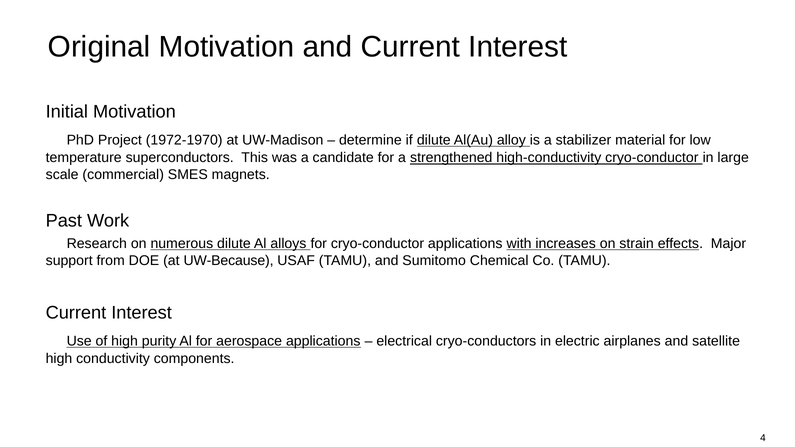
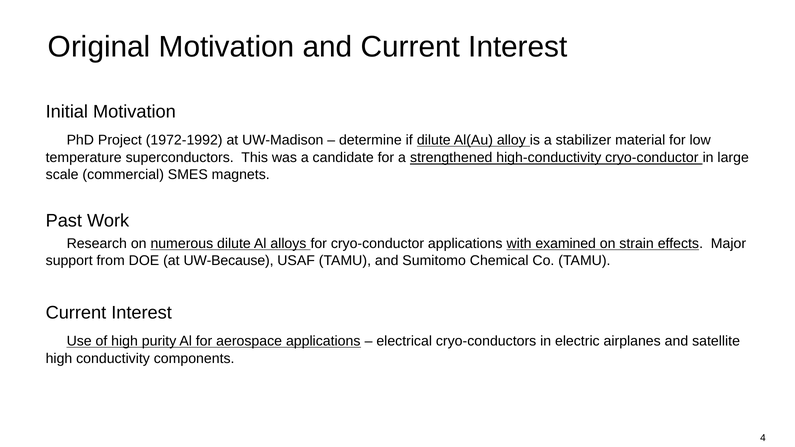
1972-1970: 1972-1970 -> 1972-1992 (184, 140)
increases: increases -> examined (566, 244)
